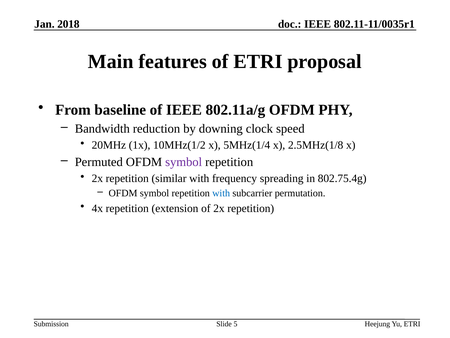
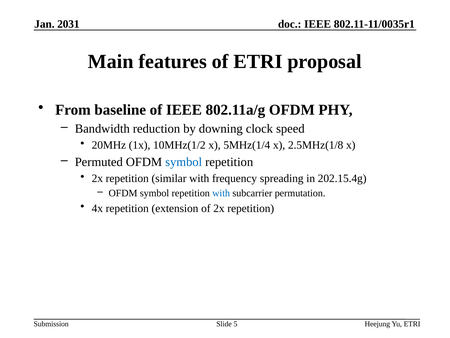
2018: 2018 -> 2031 (68, 24)
symbol colour: purple -> blue (184, 162)
802.75.4g: 802.75.4g -> 202.15.4g (342, 178)
